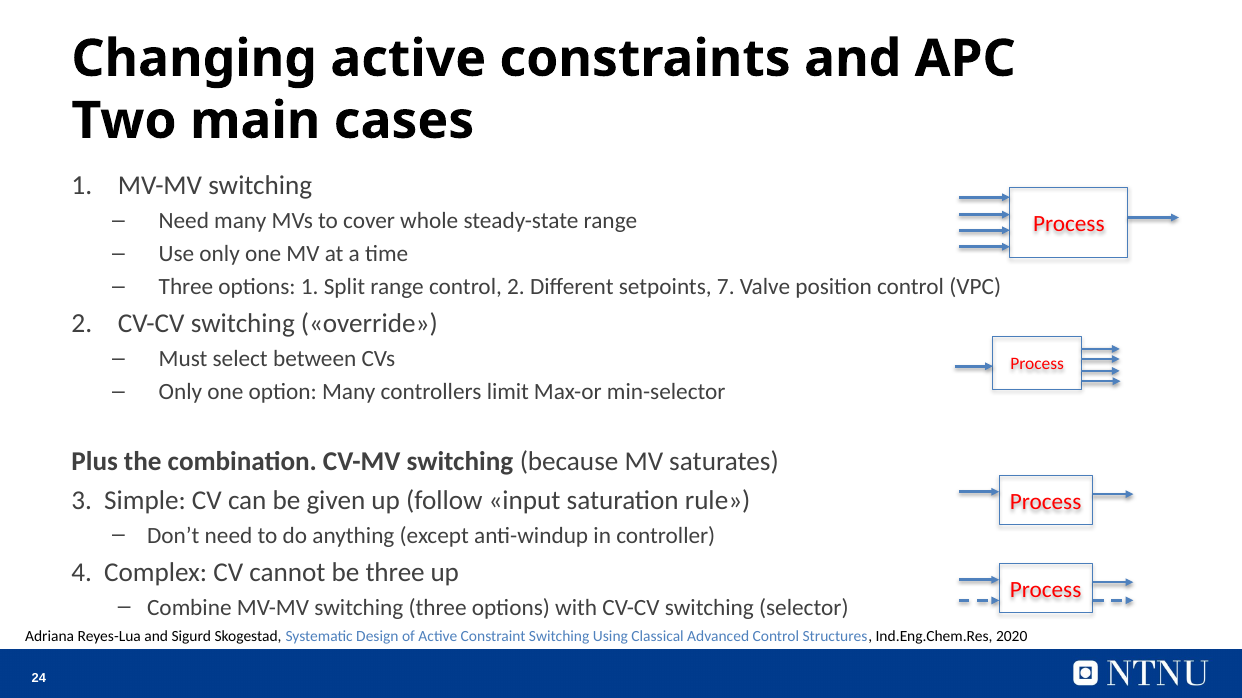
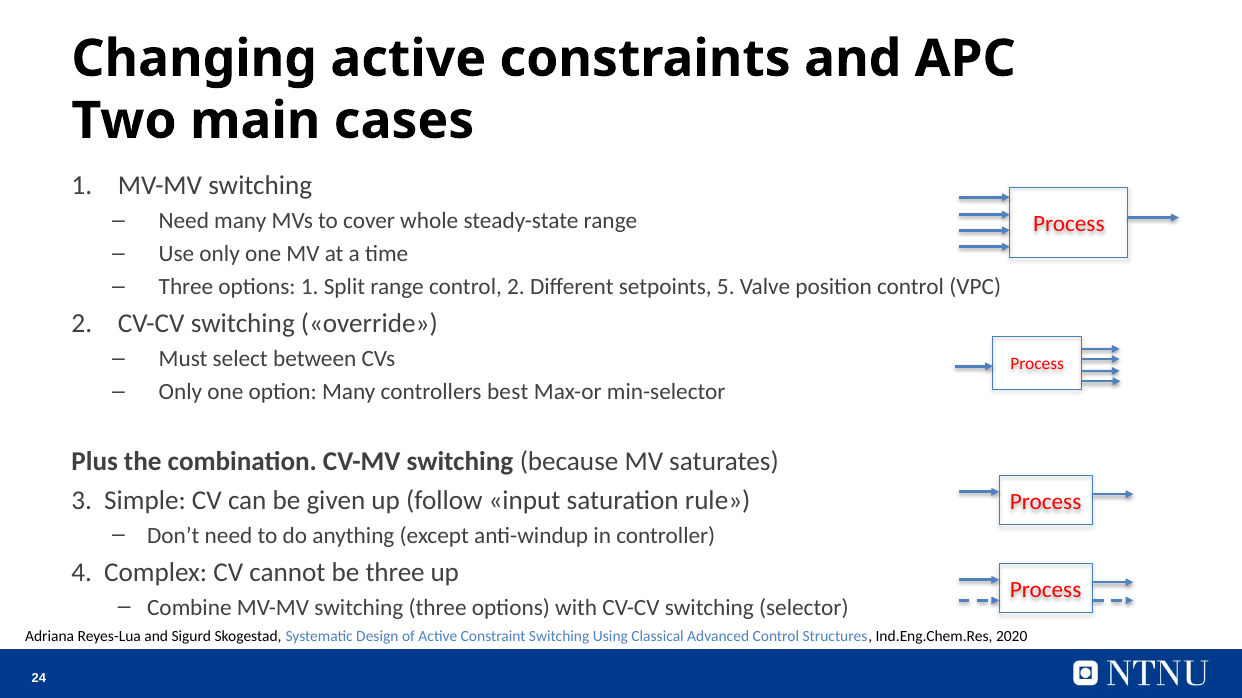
7: 7 -> 5 (726, 287)
limit: limit -> best (508, 392)
